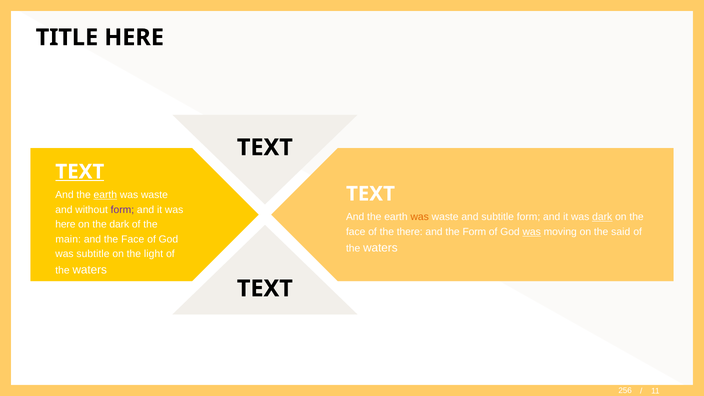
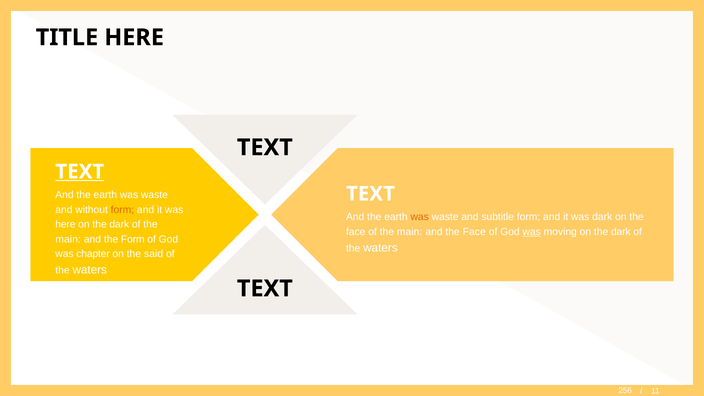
earth underline: present -> none (105, 195)
form colour: purple -> orange (122, 210)
dark underline: present -> none (602, 217)
there: there -> main (410, 232)
and the Form: Form -> Face (474, 232)
moving on the said: said -> dark (621, 232)
and the Face: Face -> Form (133, 239)
was subtitle: subtitle -> chapter (93, 254)
light: light -> said (154, 254)
